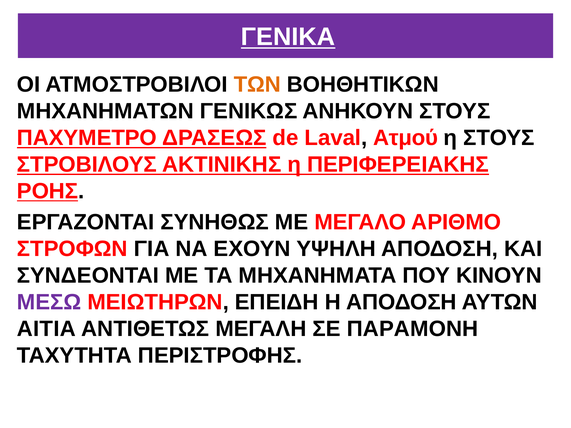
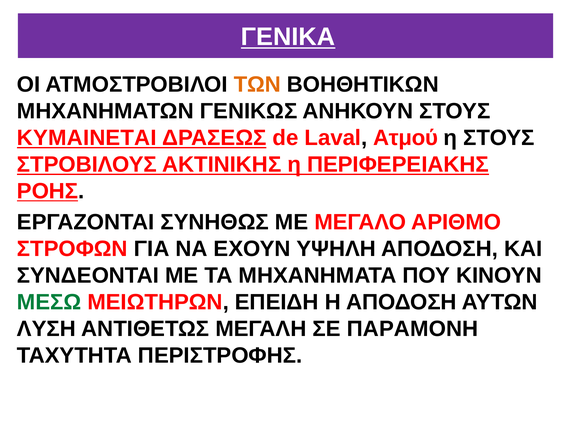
ΠΑΧΥΜΕΤΡΟ: ΠΑΧΥΜΕΤΡΟ -> ΚΥΜΑΙΝΕΤΑΙ (87, 138)
ΜΕΣΩ colour: purple -> green (49, 302)
ΑΙΤΙΑ: ΑΙΤΙΑ -> ΛΥΣΗ (46, 329)
